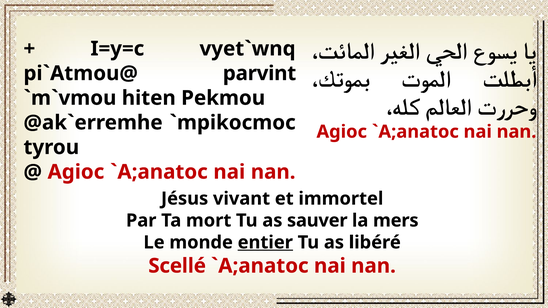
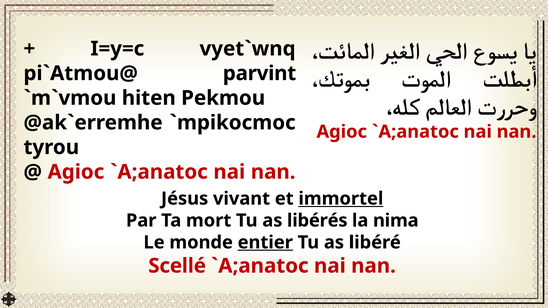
immortel underline: none -> present (341, 199)
sauver: sauver -> libérés (317, 221)
mers: mers -> nima (396, 221)
